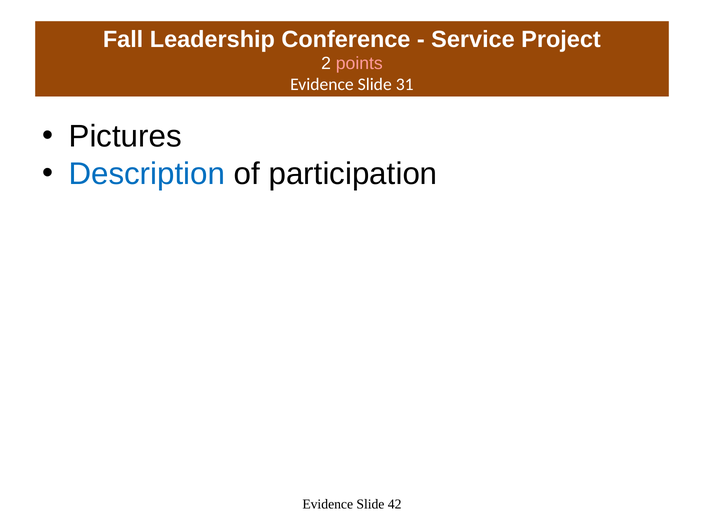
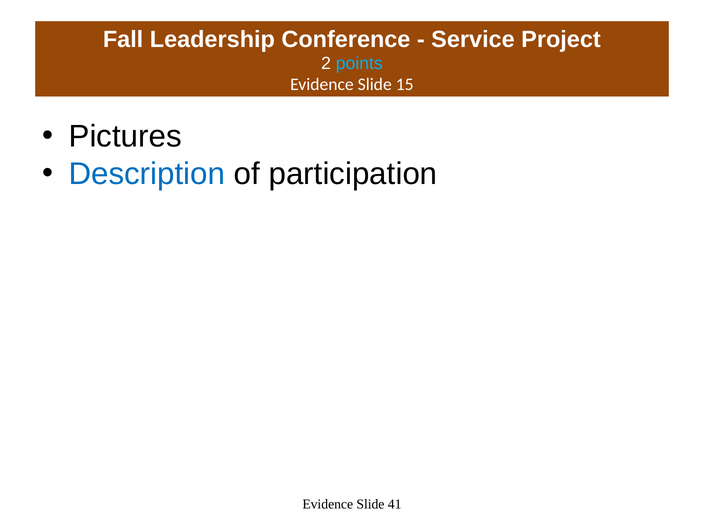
points colour: pink -> light blue (359, 64)
31: 31 -> 15 (405, 85)
42: 42 -> 41 (395, 504)
